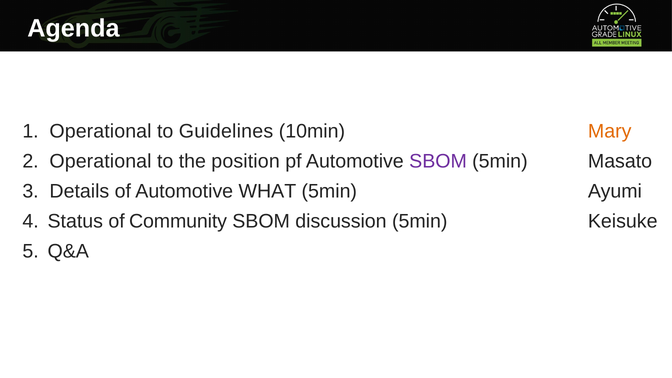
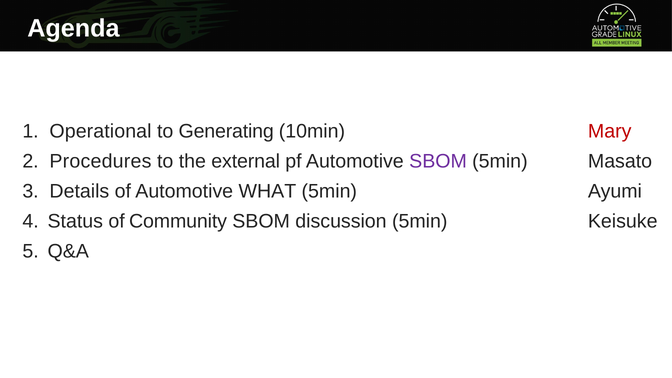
Guidelines: Guidelines -> Generating (226, 131)
Mary colour: orange -> red (610, 131)
2 Operational: Operational -> Procedures (100, 161)
position: position -> external (246, 161)
